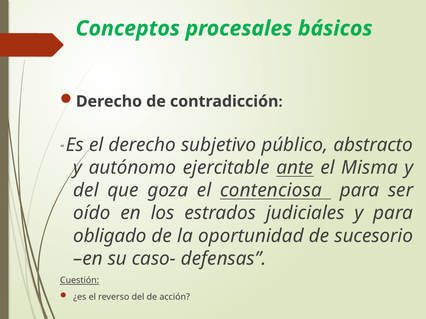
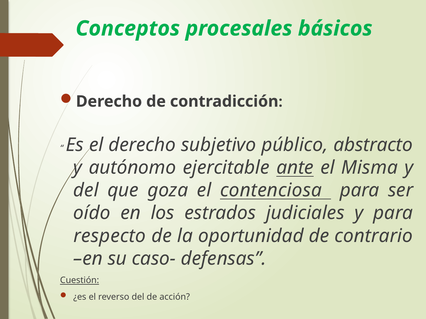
obligado: obligado -> respecto (110, 236)
sucesorio: sucesorio -> contrario (374, 236)
